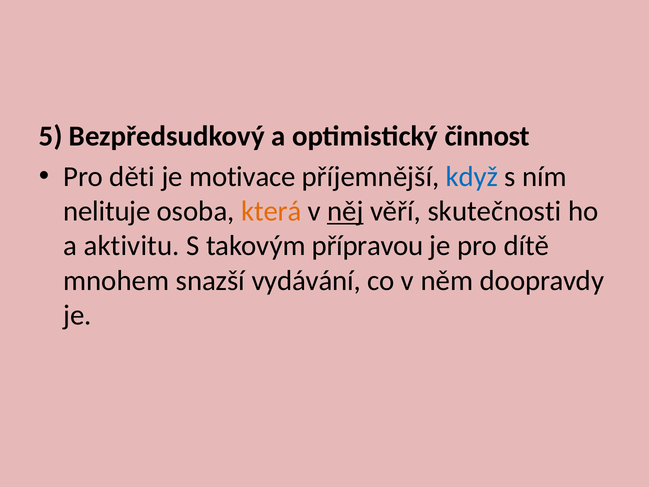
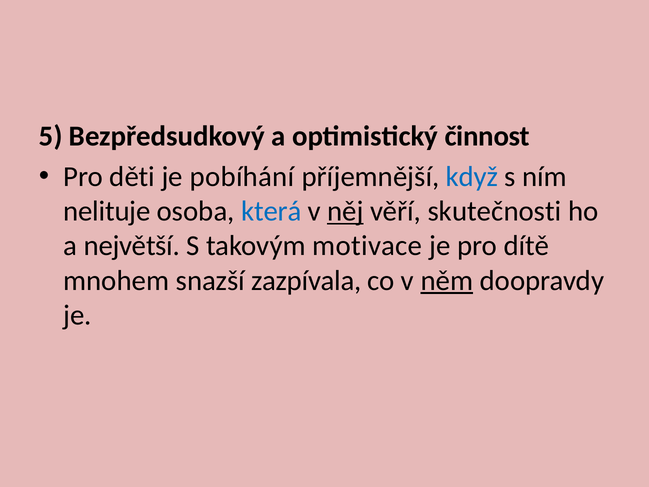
motivace: motivace -> pobíhání (242, 177)
která colour: orange -> blue (271, 211)
aktivitu: aktivitu -> největší (132, 246)
přípravou: přípravou -> motivace (367, 246)
vydávání: vydávání -> zazpívala (306, 280)
něm underline: none -> present (447, 280)
